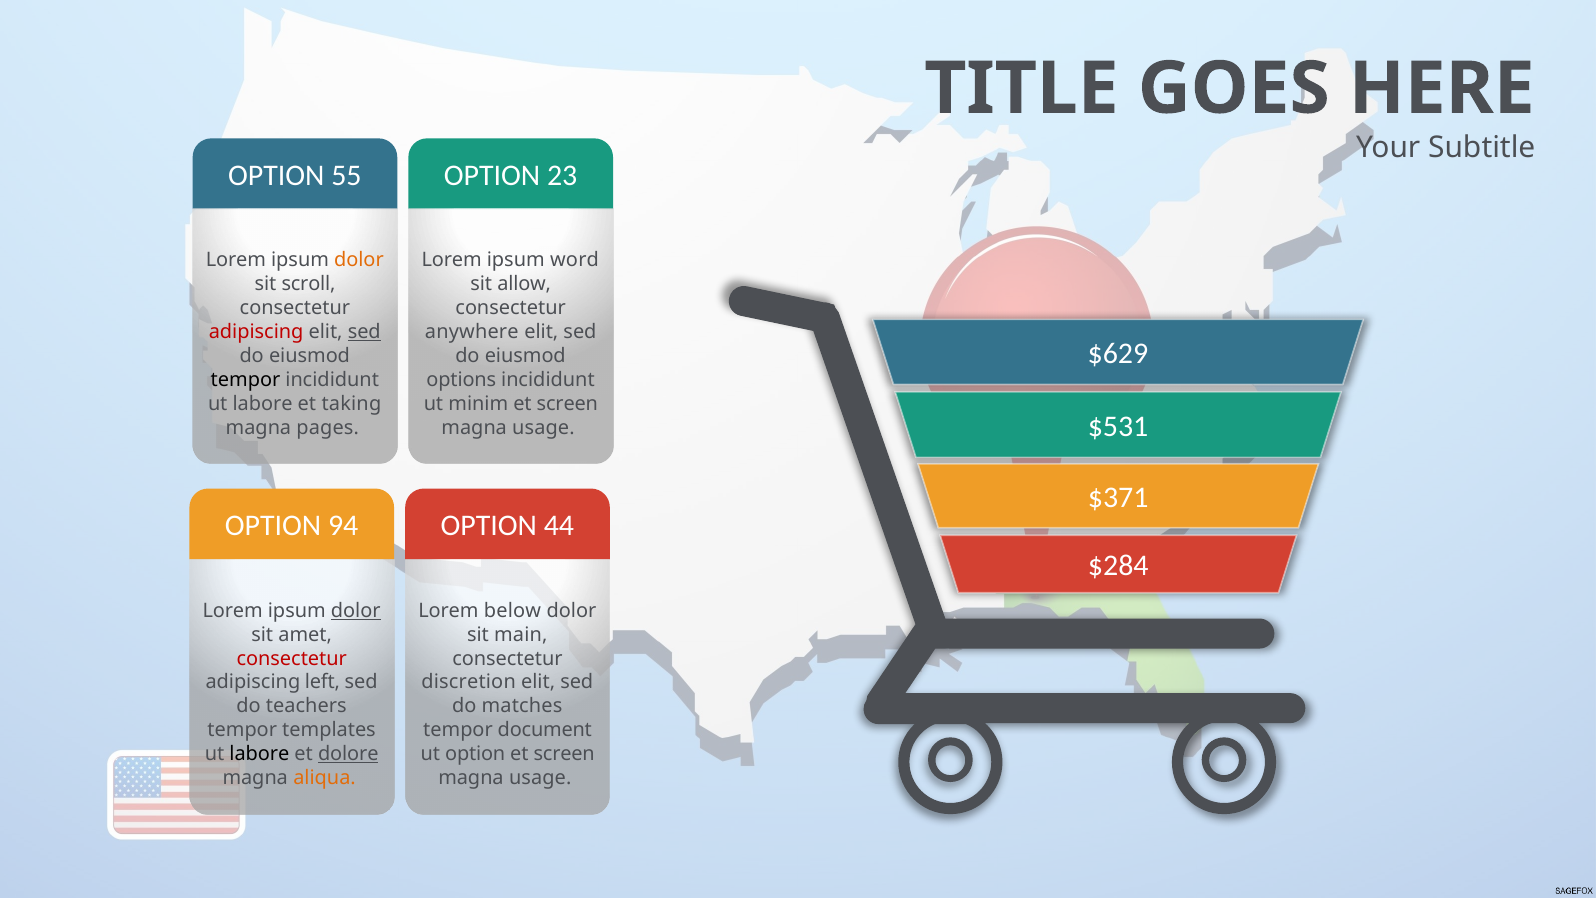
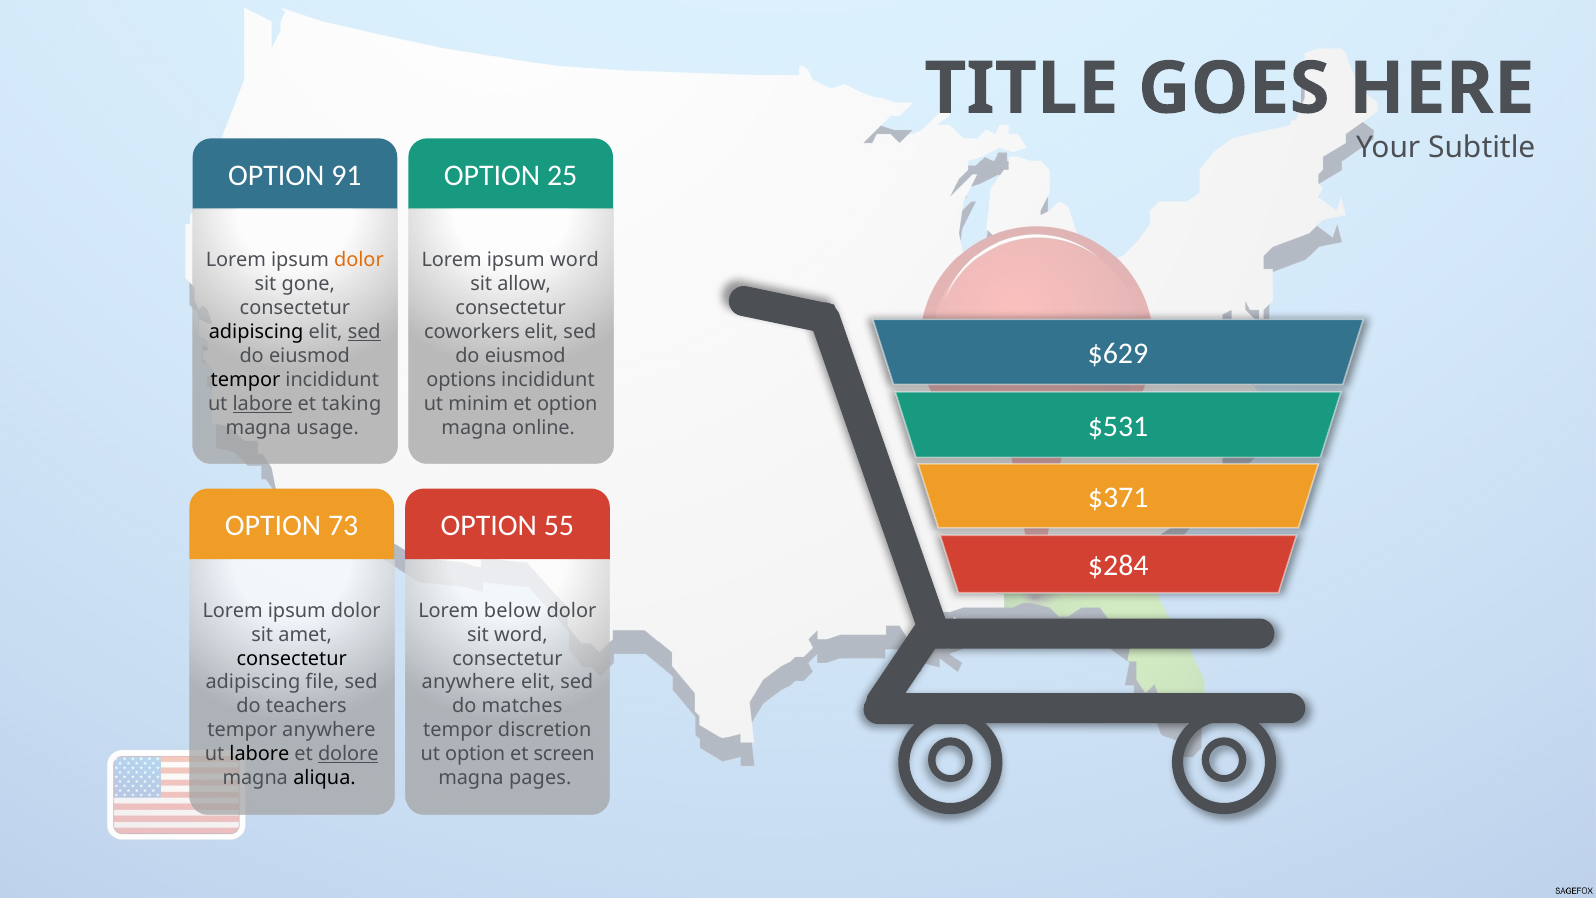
55: 55 -> 91 (346, 176)
23: 23 -> 25 (562, 176)
scroll: scroll -> gone (308, 284)
adipiscing colour: red -> black (256, 332)
anywhere: anywhere -> coworkers (472, 332)
labore underline: none -> present (263, 404)
screen: screen -> option (567, 404)
pages: pages -> usage (328, 428)
usage: usage -> online (544, 428)
94: 94 -> 73 (343, 526)
44: 44 -> 55 (559, 526)
dolor underline: present -> none (356, 610)
sit main: main -> word (521, 634)
consectetur colour: red -> black (292, 658)
left: left -> file (322, 682)
discretion: discretion -> anywhere (469, 682)
tempor templates: templates -> anywhere (329, 730)
document: document -> discretion (545, 730)
aliqua colour: orange -> black (325, 778)
usage: usage -> pages (540, 778)
